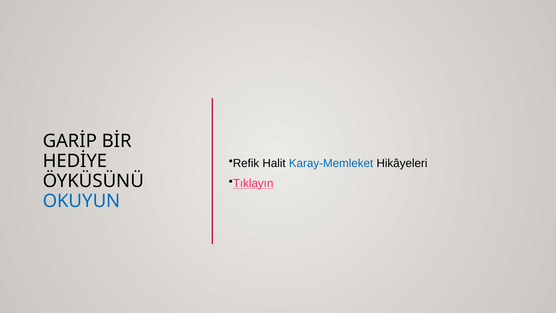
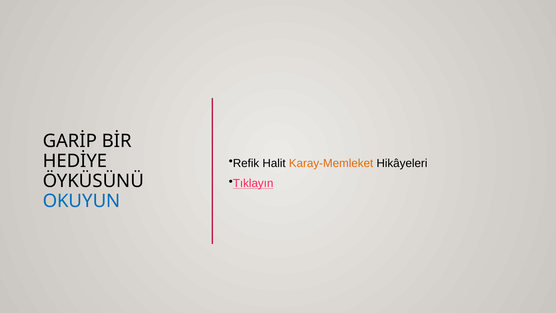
Karay-Memleket colour: blue -> orange (331, 163)
